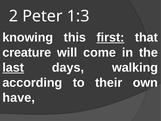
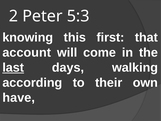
1:3: 1:3 -> 5:3 (78, 16)
first underline: present -> none (110, 37)
creature: creature -> account (27, 52)
